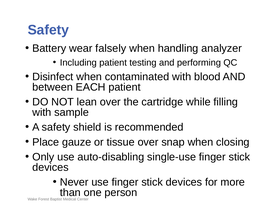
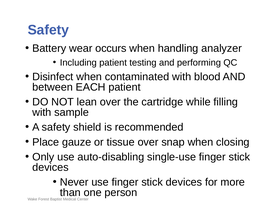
falsely: falsely -> occurs (111, 48)
